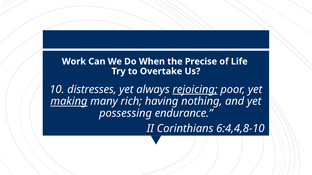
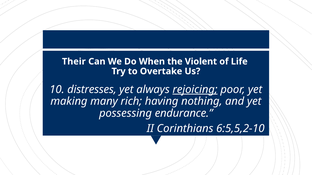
Work: Work -> Their (74, 62)
Precise: Precise -> Violent (201, 62)
making underline: present -> none (69, 102)
6:4,4,8-10: 6:4,4,8-10 -> 6:5,5,2-10 (240, 129)
